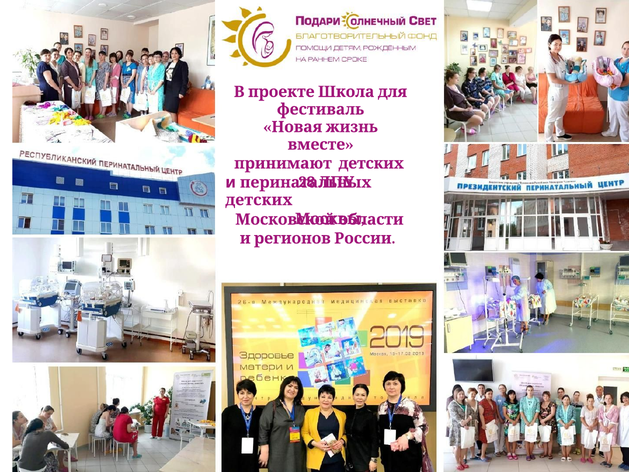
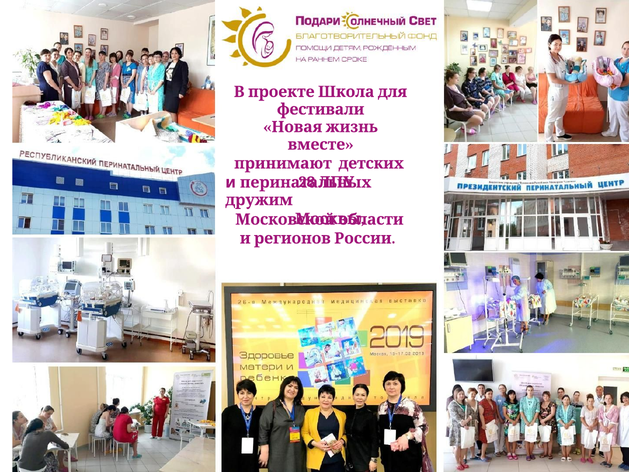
фестиваль: фестиваль -> фестивали (321, 109)
детских: детских -> дружим (259, 200)
